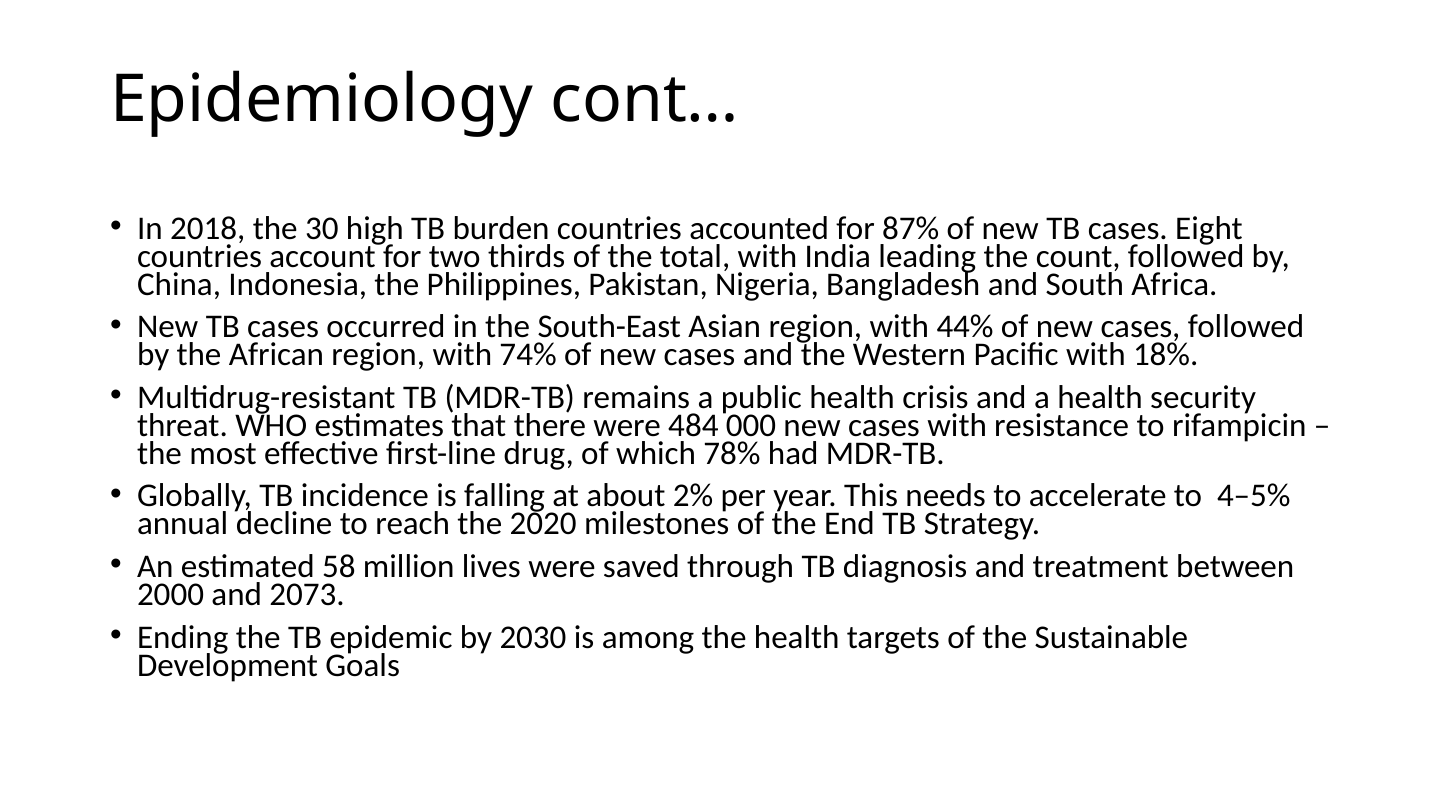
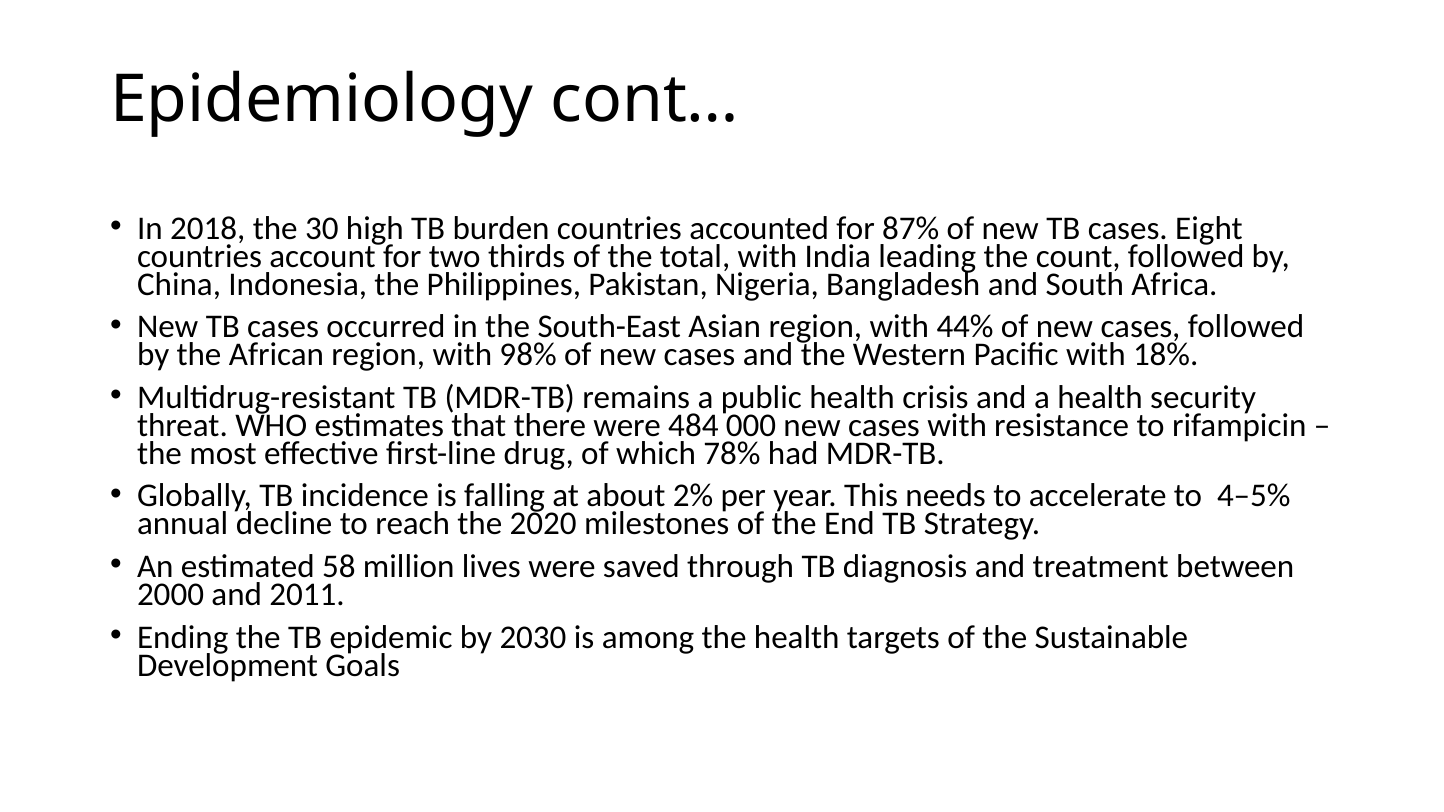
74%: 74% -> 98% (528, 355)
2073: 2073 -> 2011 (307, 595)
